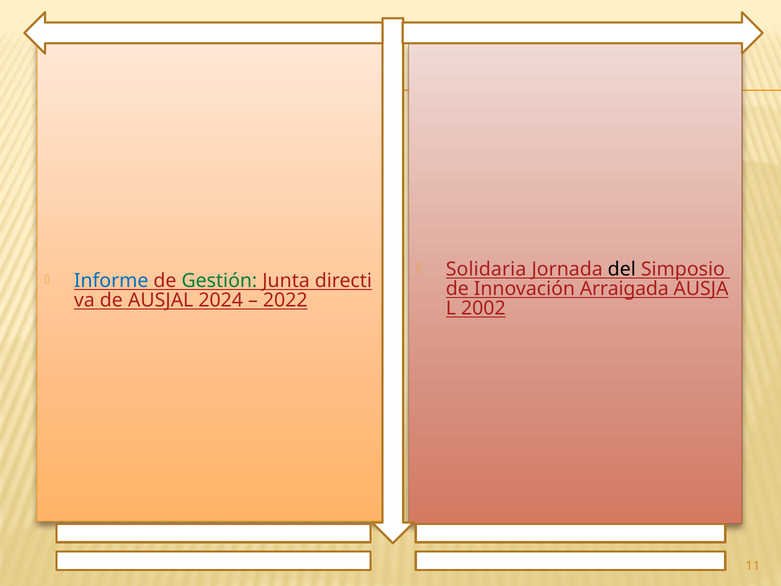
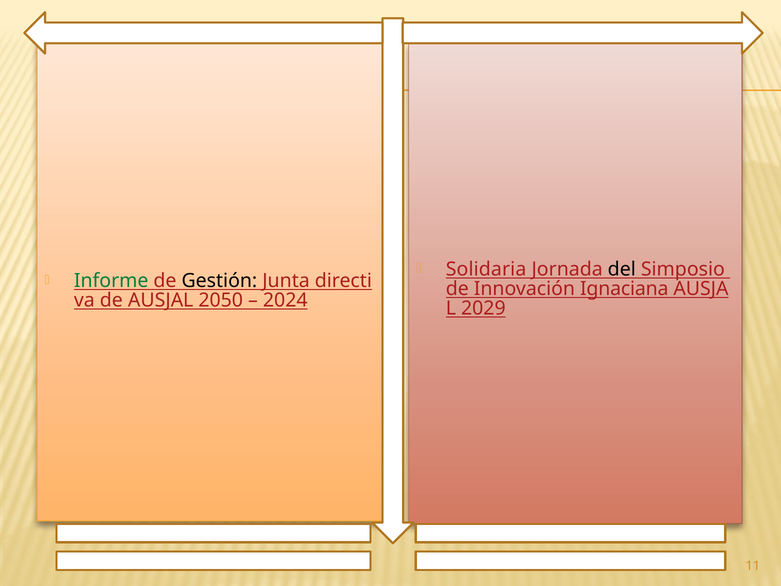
Informe colour: blue -> green (111, 280)
Gestión colour: green -> black (219, 280)
Arraigada: Arraigada -> Ignaciana (624, 289)
2024: 2024 -> 2050 (221, 300)
2022: 2022 -> 2024 (285, 300)
2002: 2002 -> 2029 (483, 308)
